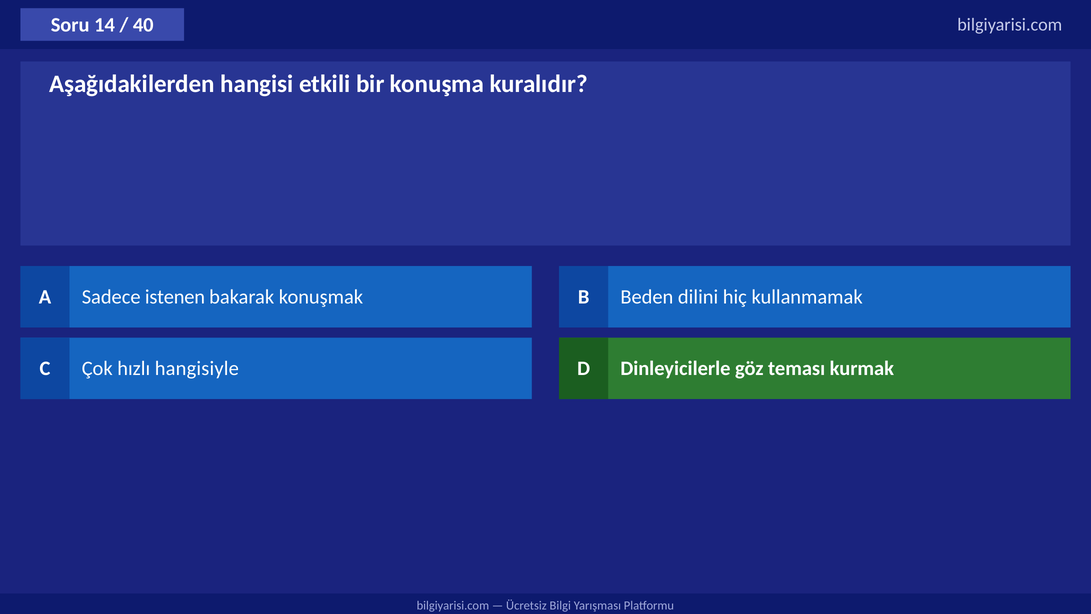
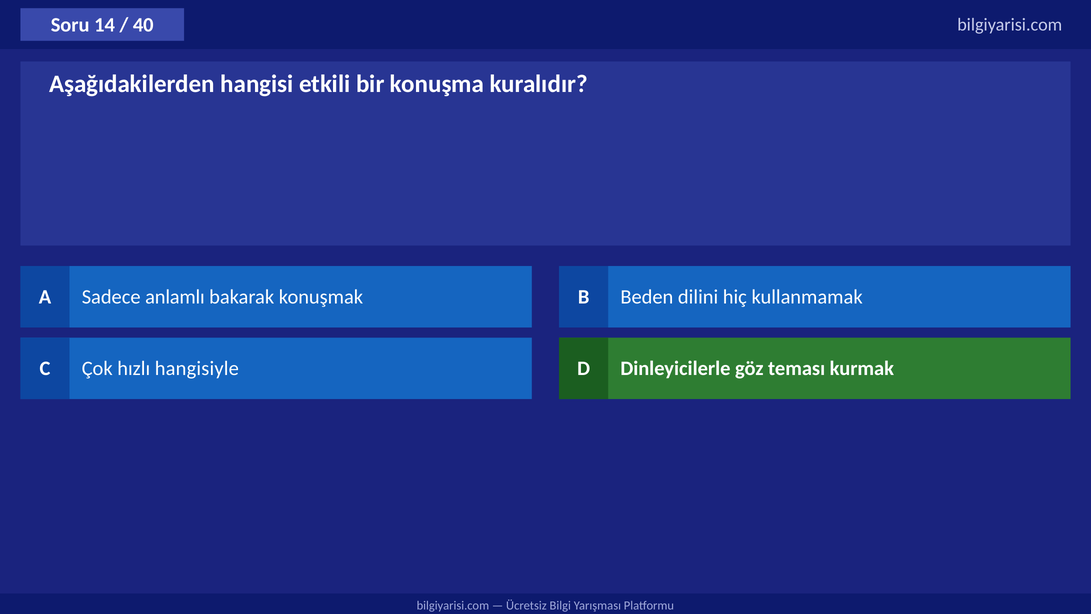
istenen: istenen -> anlamlı (175, 297)
